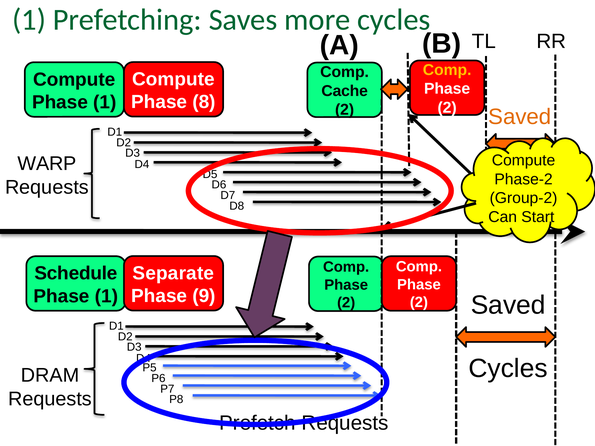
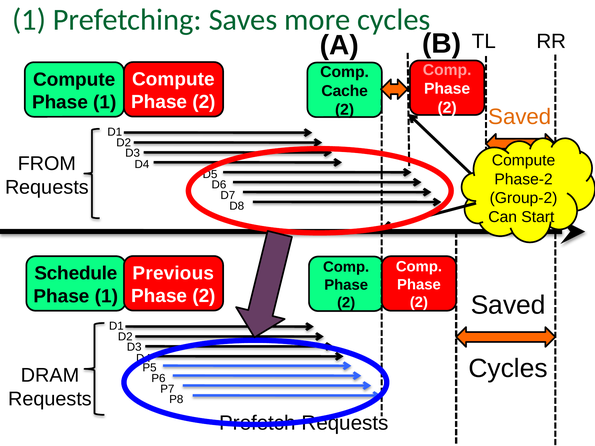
Comp colour: yellow -> pink (447, 70)
8: 8 -> 2 (204, 102)
WARP: WARP -> FROM (47, 164)
Separate: Separate -> Previous (173, 273)
9: 9 -> 2 (204, 296)
